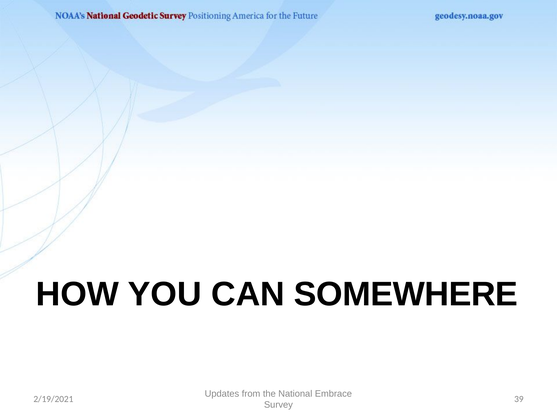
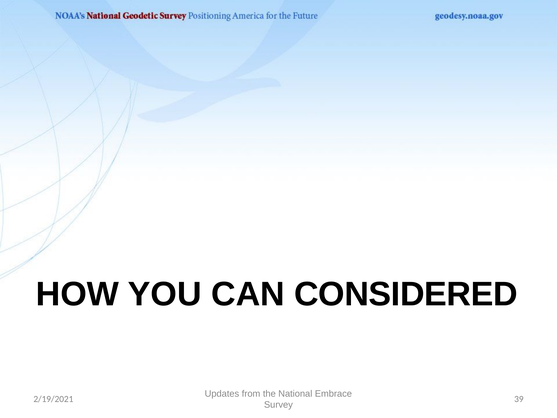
SOMEWHERE: SOMEWHERE -> CONSIDERED (406, 294)
